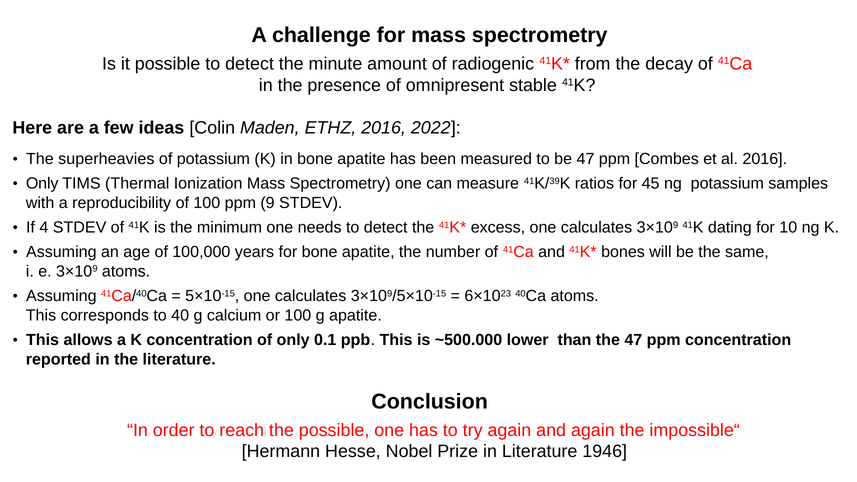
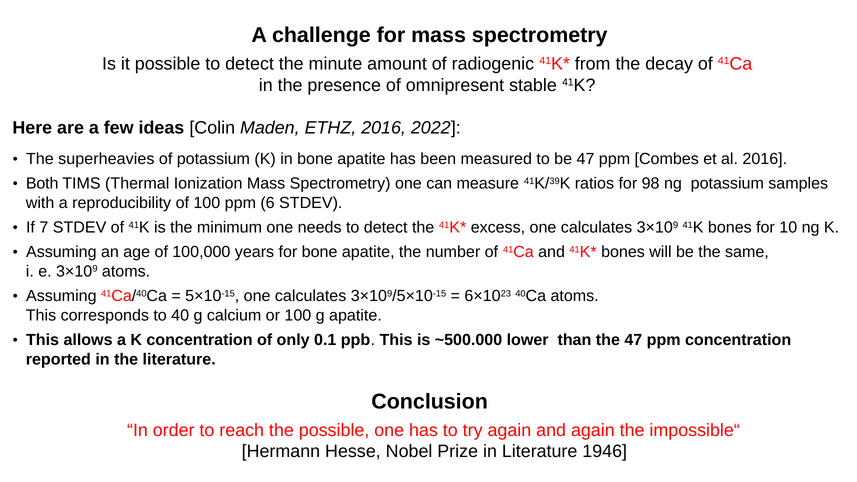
Only: Only -> Both (42, 184)
45: 45 -> 98 (651, 184)
9: 9 -> 6 (268, 203)
4: 4 -> 7 (44, 228)
41K dating: dating -> bones (730, 228)
